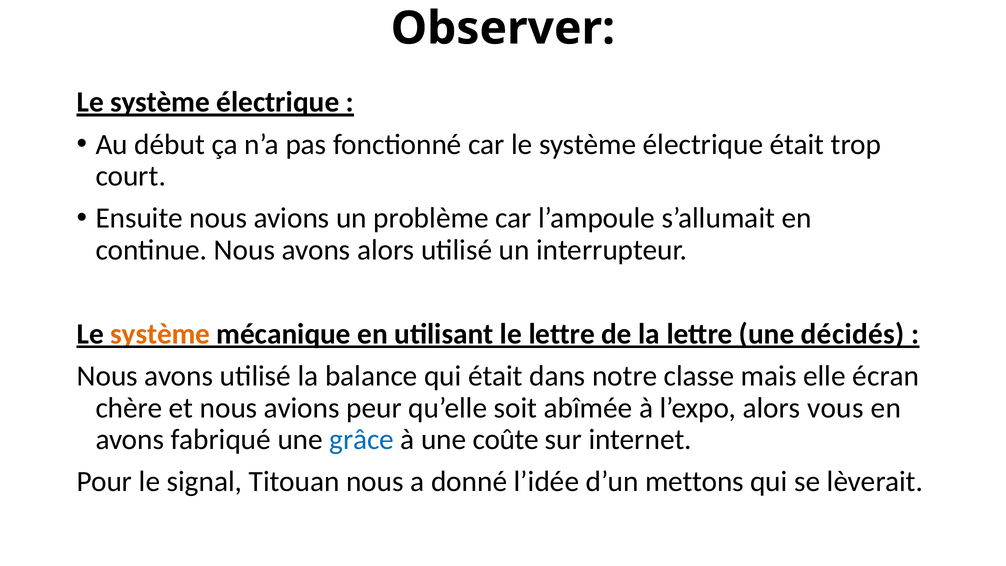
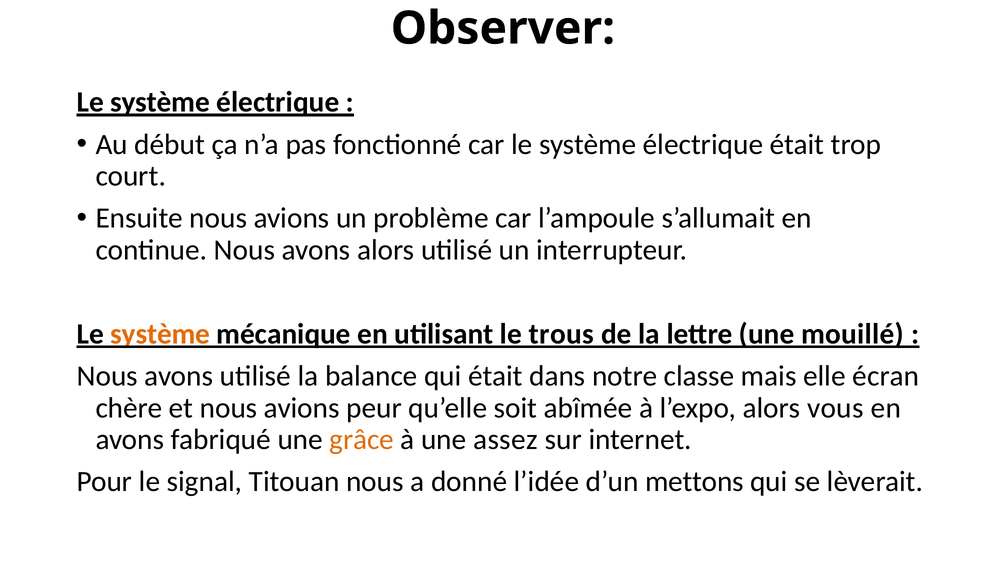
le lettre: lettre -> trous (561, 334)
décidés: décidés -> mouillé (853, 334)
grâce colour: blue -> orange (362, 439)
coûte: coûte -> assez (506, 439)
